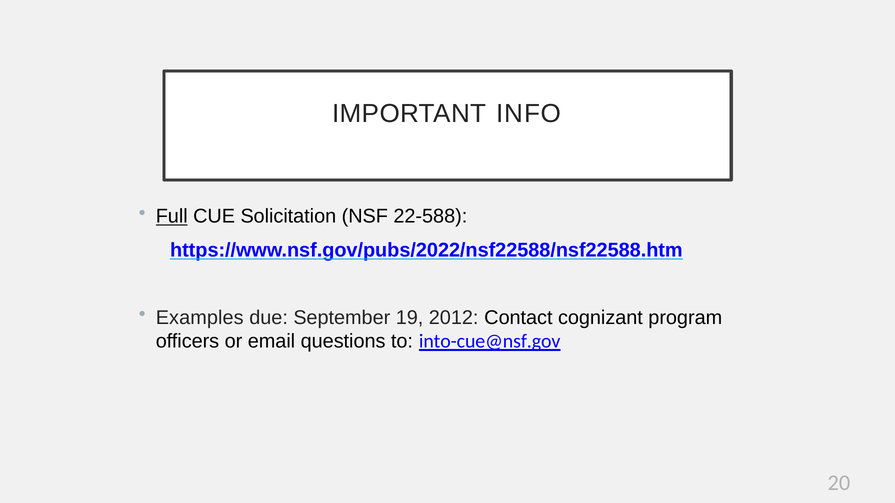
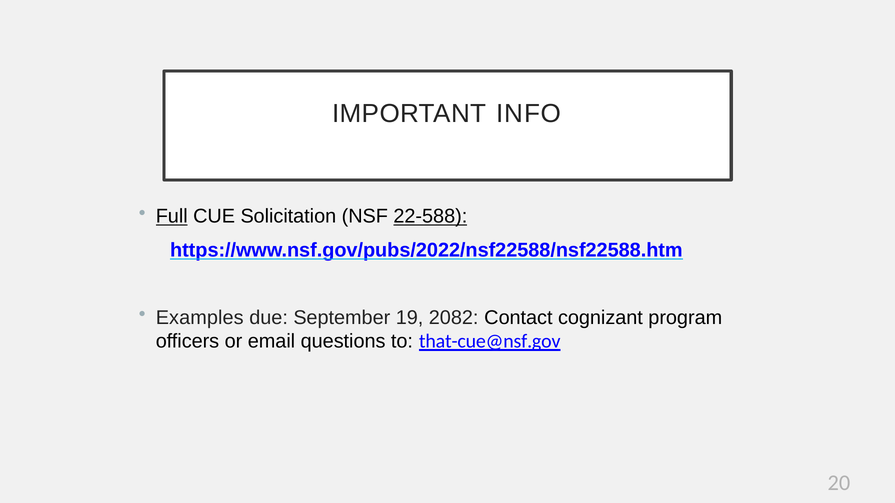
22-588 underline: none -> present (430, 217)
2012: 2012 -> 2082 (454, 318)
into-cue@nsf.gov: into-cue@nsf.gov -> that-cue@nsf.gov (490, 342)
